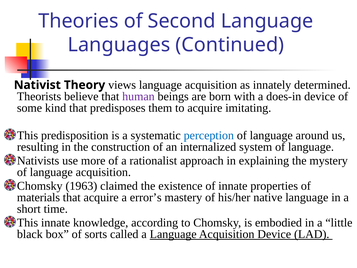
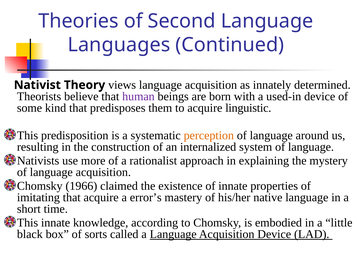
does-in: does-in -> used-in (284, 96)
imitating: imitating -> linguistic (248, 108)
perception colour: blue -> orange (209, 135)
1963: 1963 -> 1966 (81, 186)
materials: materials -> imitating (38, 197)
